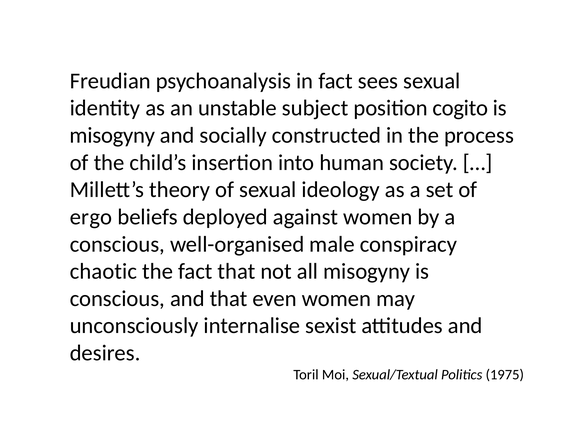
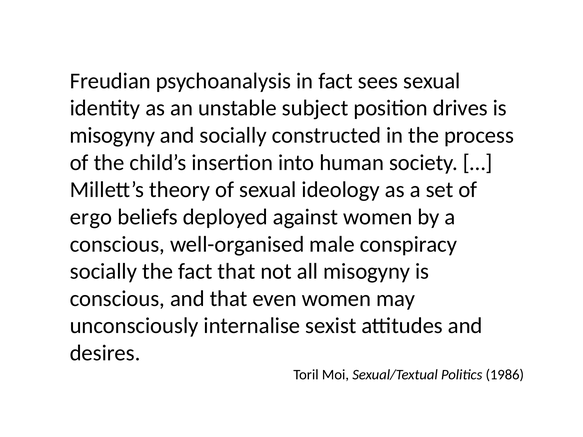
cogito: cogito -> drives (460, 108)
chaotic: chaotic -> socially (103, 272)
1975: 1975 -> 1986 (505, 375)
